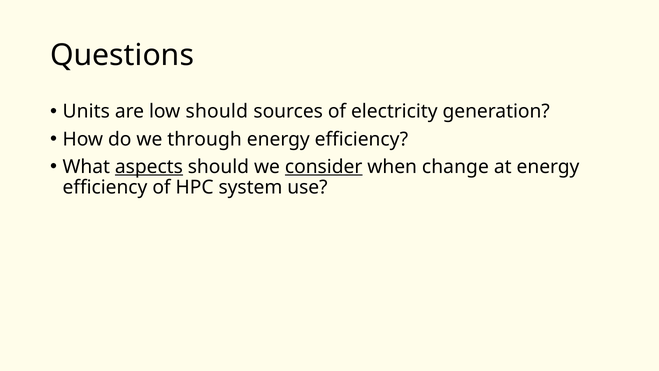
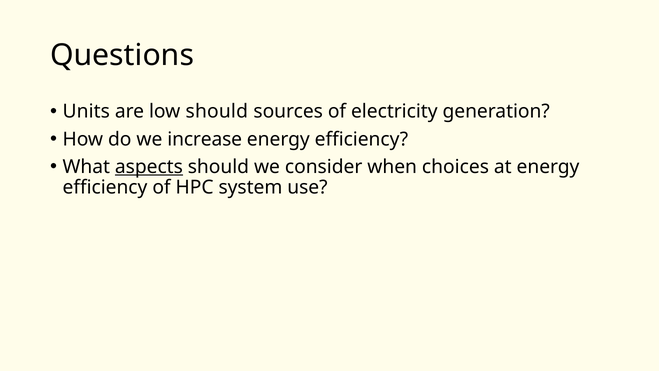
through: through -> increase (205, 139)
consider underline: present -> none (324, 167)
change: change -> choices (455, 167)
